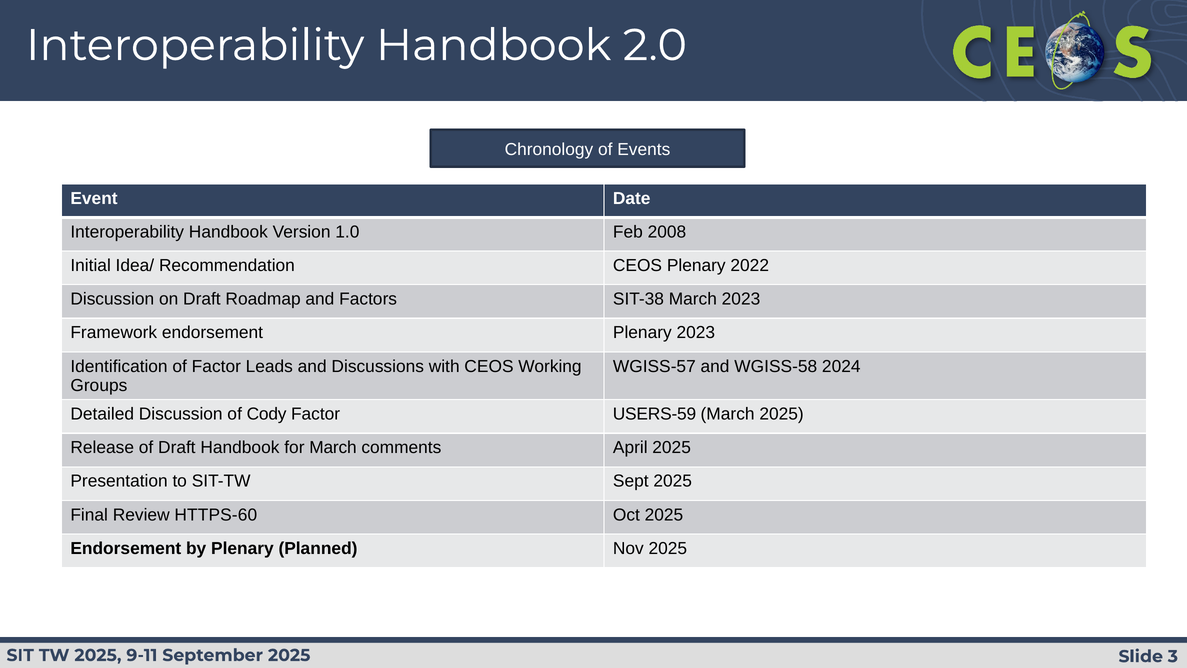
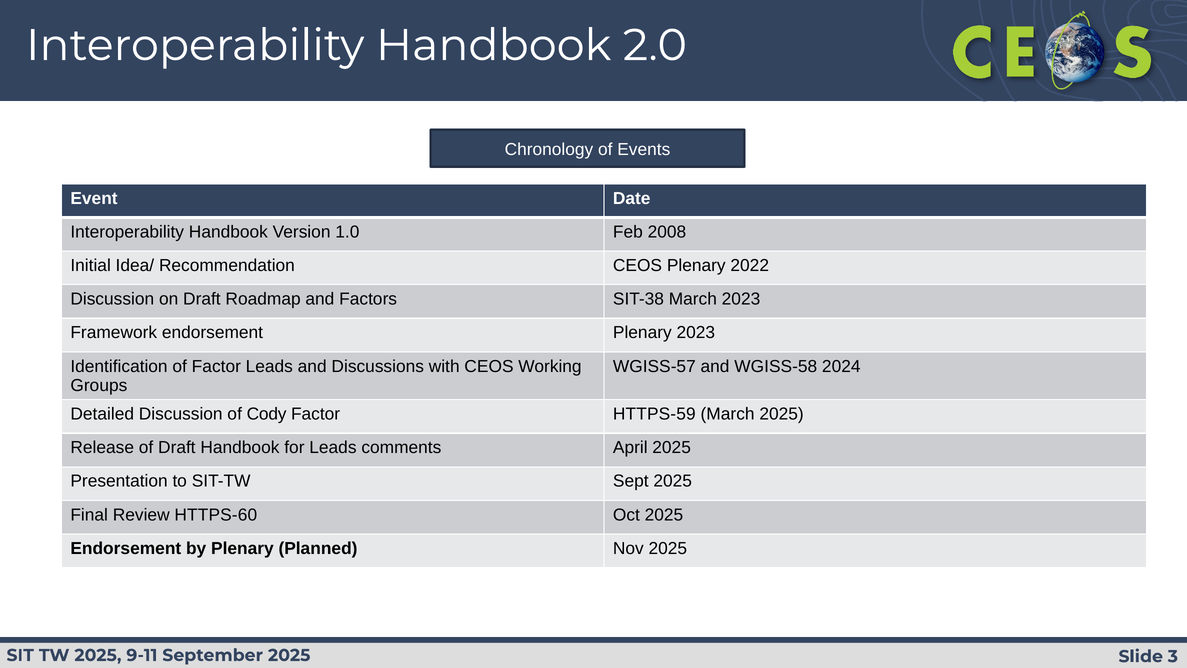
USERS-59: USERS-59 -> HTTPS-59 (654, 414)
for March: March -> Leads (333, 448)
